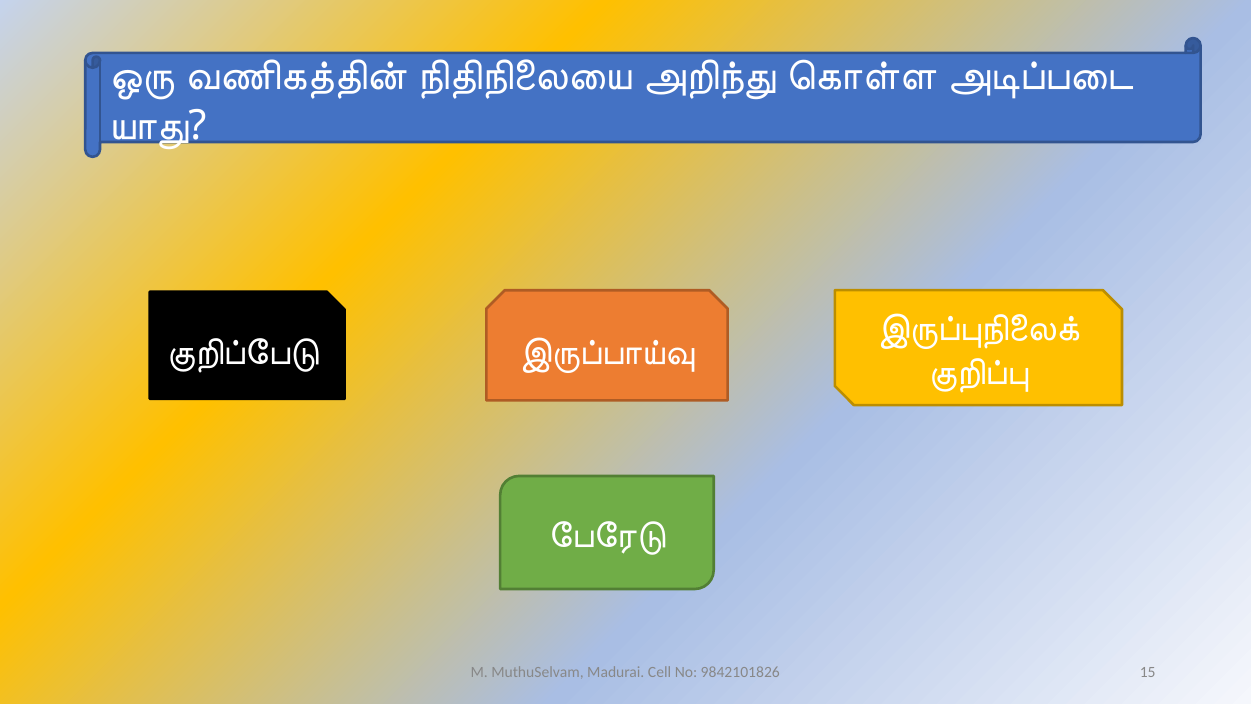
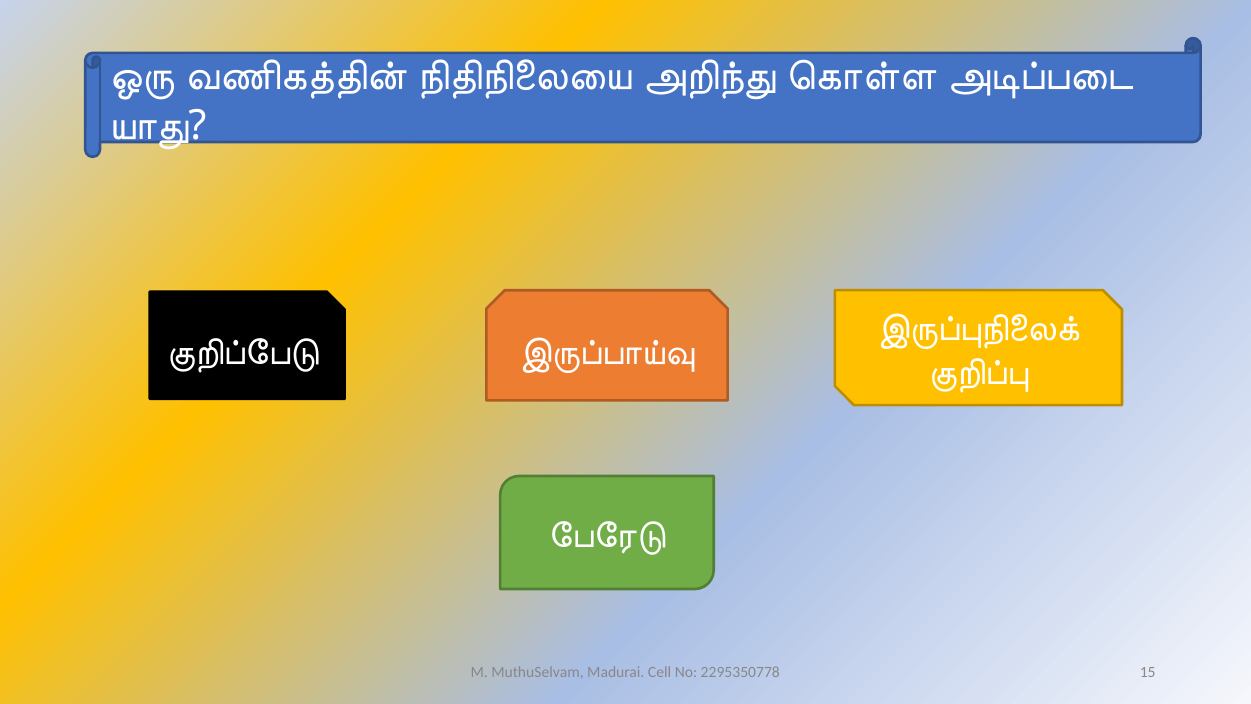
9842101826: 9842101826 -> 2295350778 (740, 672)
